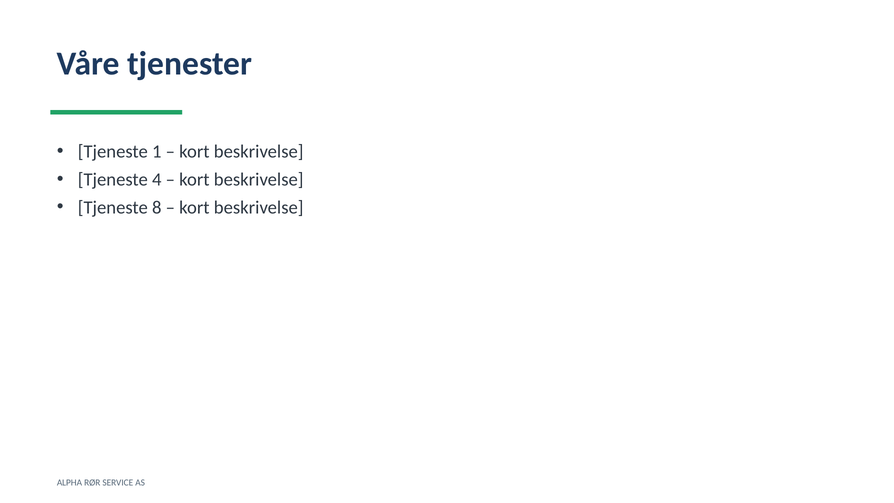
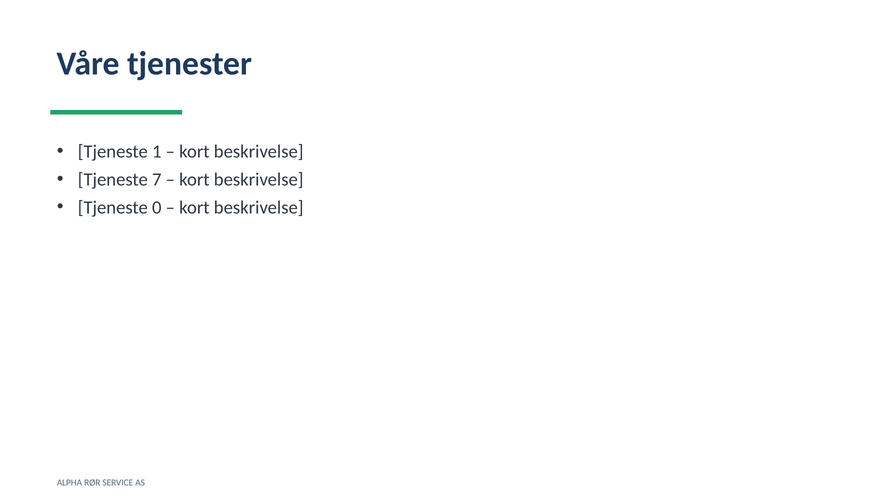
4: 4 -> 7 (157, 179)
8: 8 -> 0 (157, 207)
